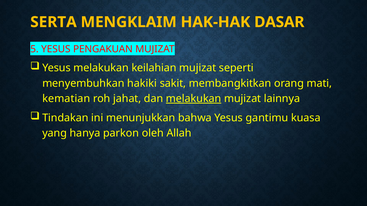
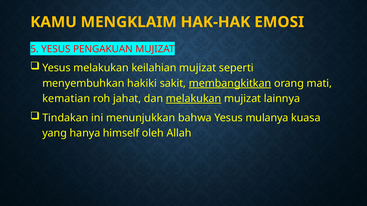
SERTA: SERTA -> KAMU (54, 22)
DASAR: DASAR -> EMOSI (279, 22)
membangkitkan underline: none -> present (230, 83)
gantimu: gantimu -> mulanya (267, 118)
parkon: parkon -> himself (121, 133)
